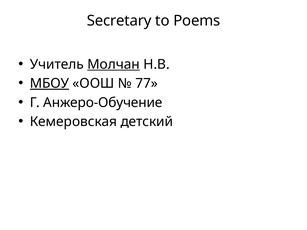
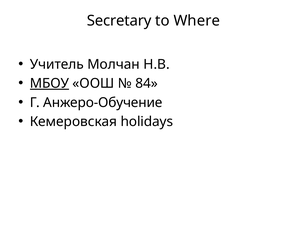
Poems: Poems -> Where (197, 21)
Молчан underline: present -> none (114, 64)
77: 77 -> 84 (147, 84)
детский: детский -> holidays (147, 122)
